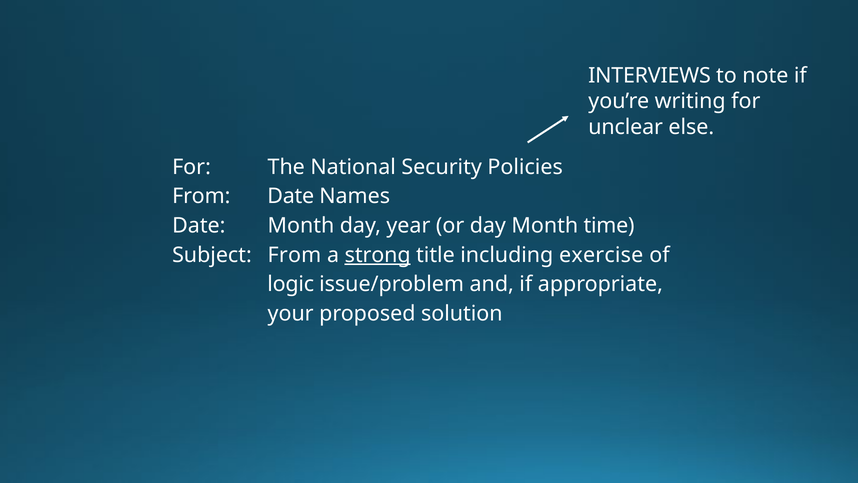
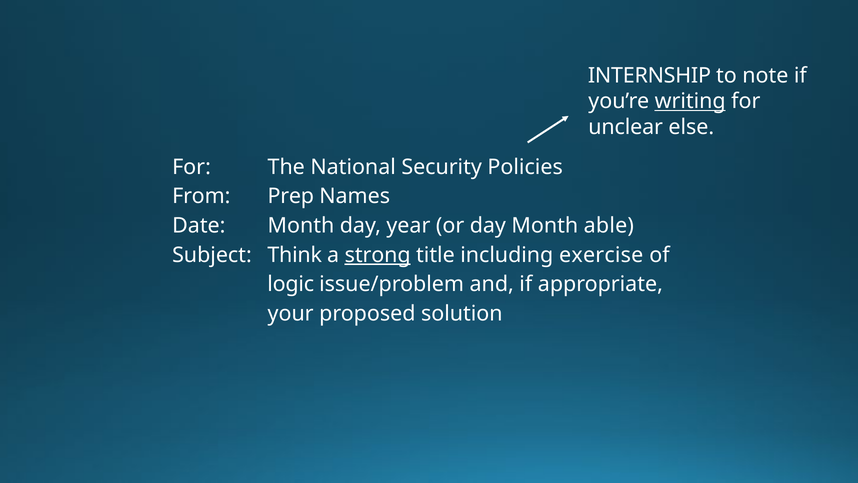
INTERVIEWS: INTERVIEWS -> INTERNSHIP (649, 75)
writing underline: none -> present (690, 101)
From Date: Date -> Prep (291, 196)
time: time -> able (609, 225)
Subject From: From -> Think (295, 255)
